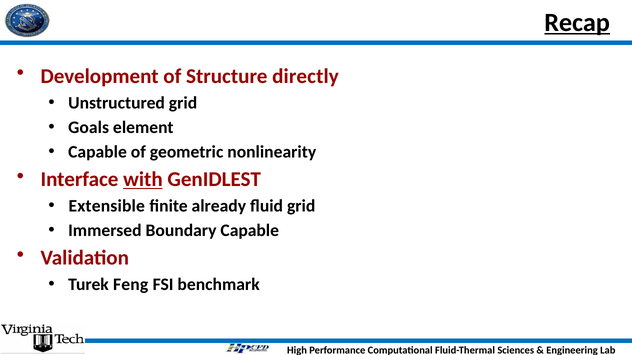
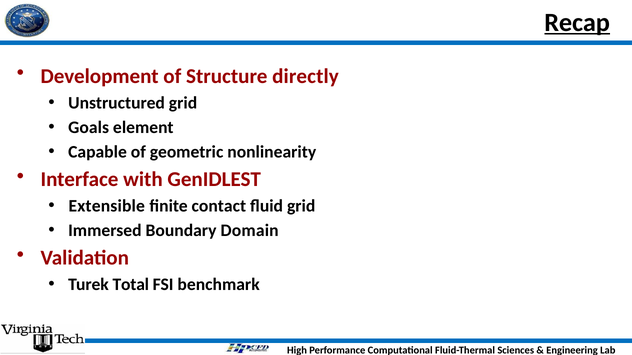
with underline: present -> none (143, 180)
already: already -> contact (219, 206)
Boundary Capable: Capable -> Domain (250, 231)
Feng: Feng -> Total (131, 285)
